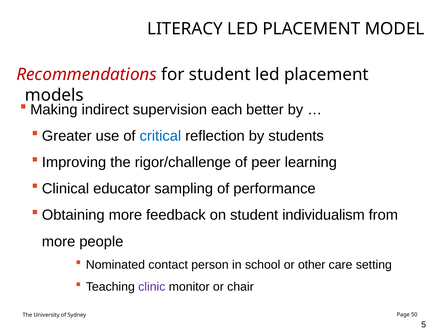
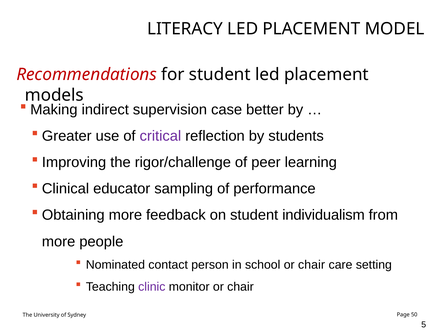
each: each -> case (227, 110)
critical colour: blue -> purple (160, 136)
school or other: other -> chair (312, 265)
